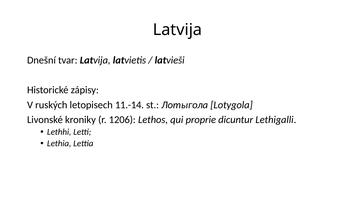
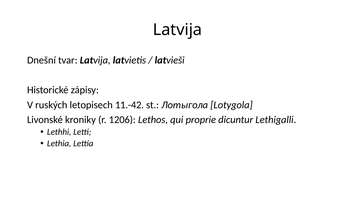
11.-14: 11.-14 -> 11.-42 (130, 105)
